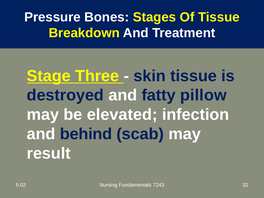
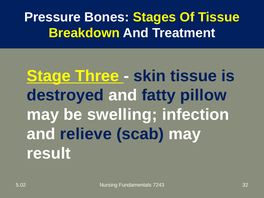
elevated: elevated -> swelling (122, 115)
behind: behind -> relieve (86, 134)
